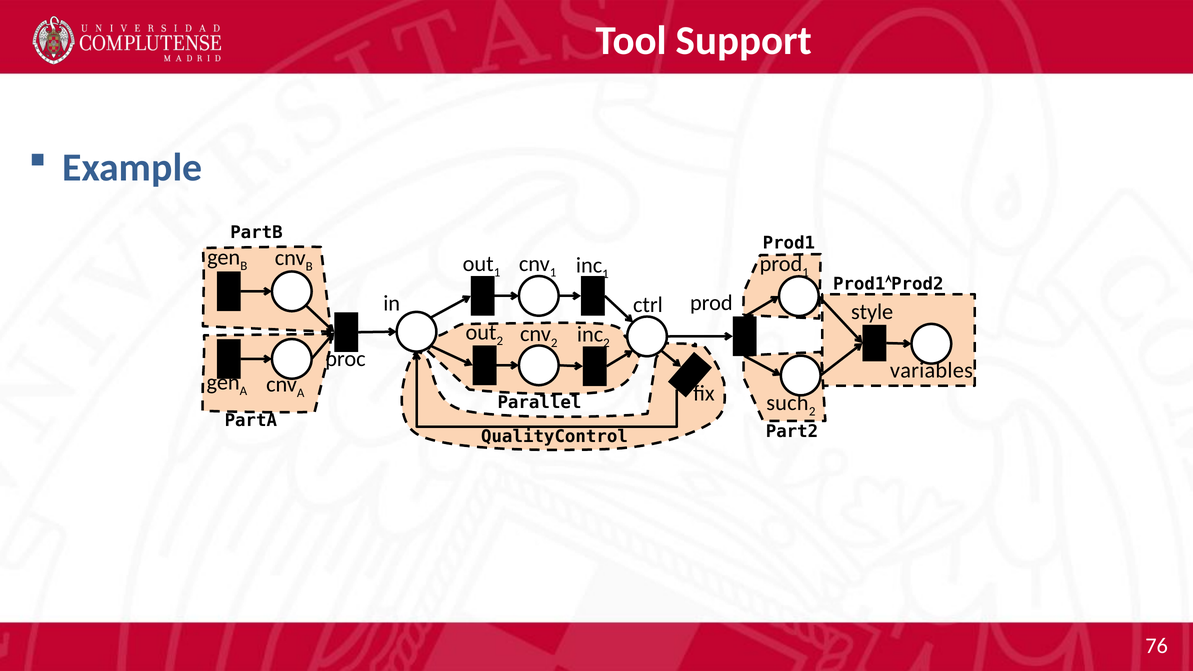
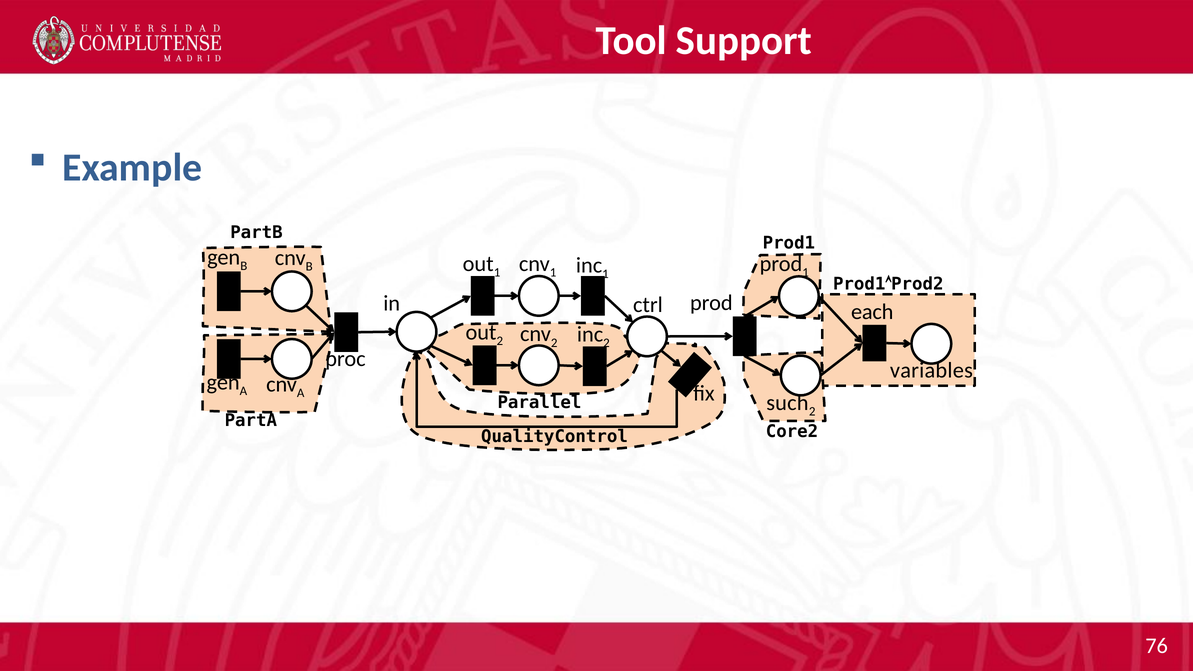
style: style -> each (872, 312)
Part2: Part2 -> Core2 (792, 432)
